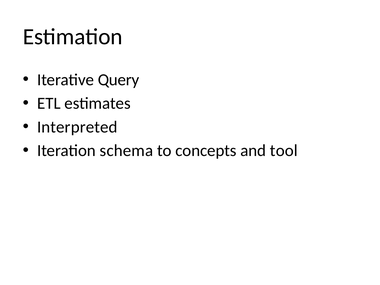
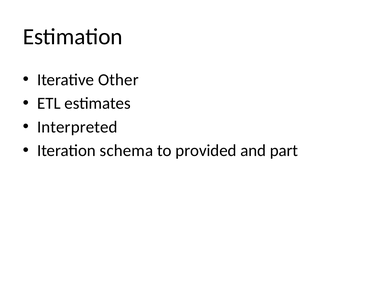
Query: Query -> Other (118, 80)
concepts: concepts -> provided (206, 151)
tool: tool -> part (284, 151)
